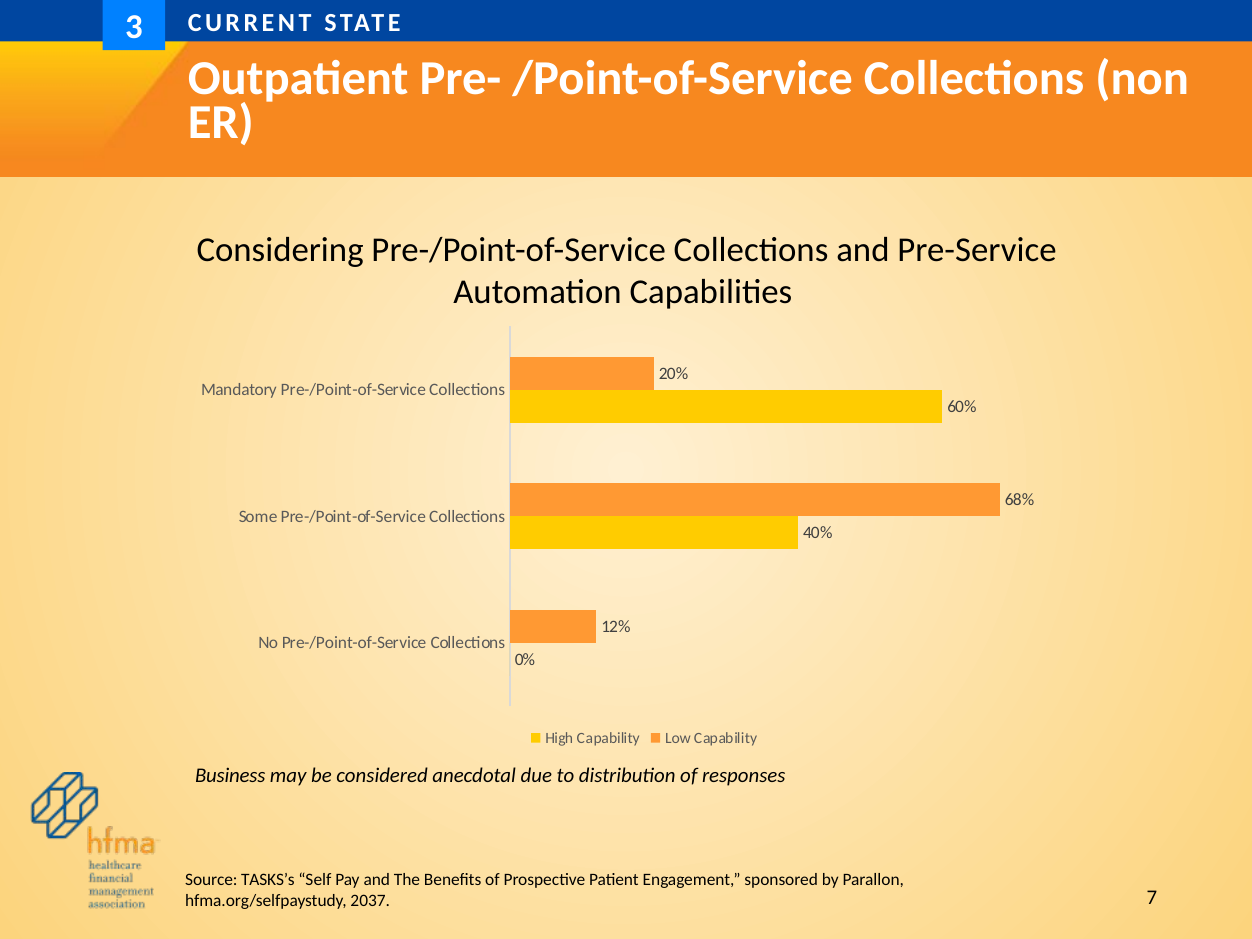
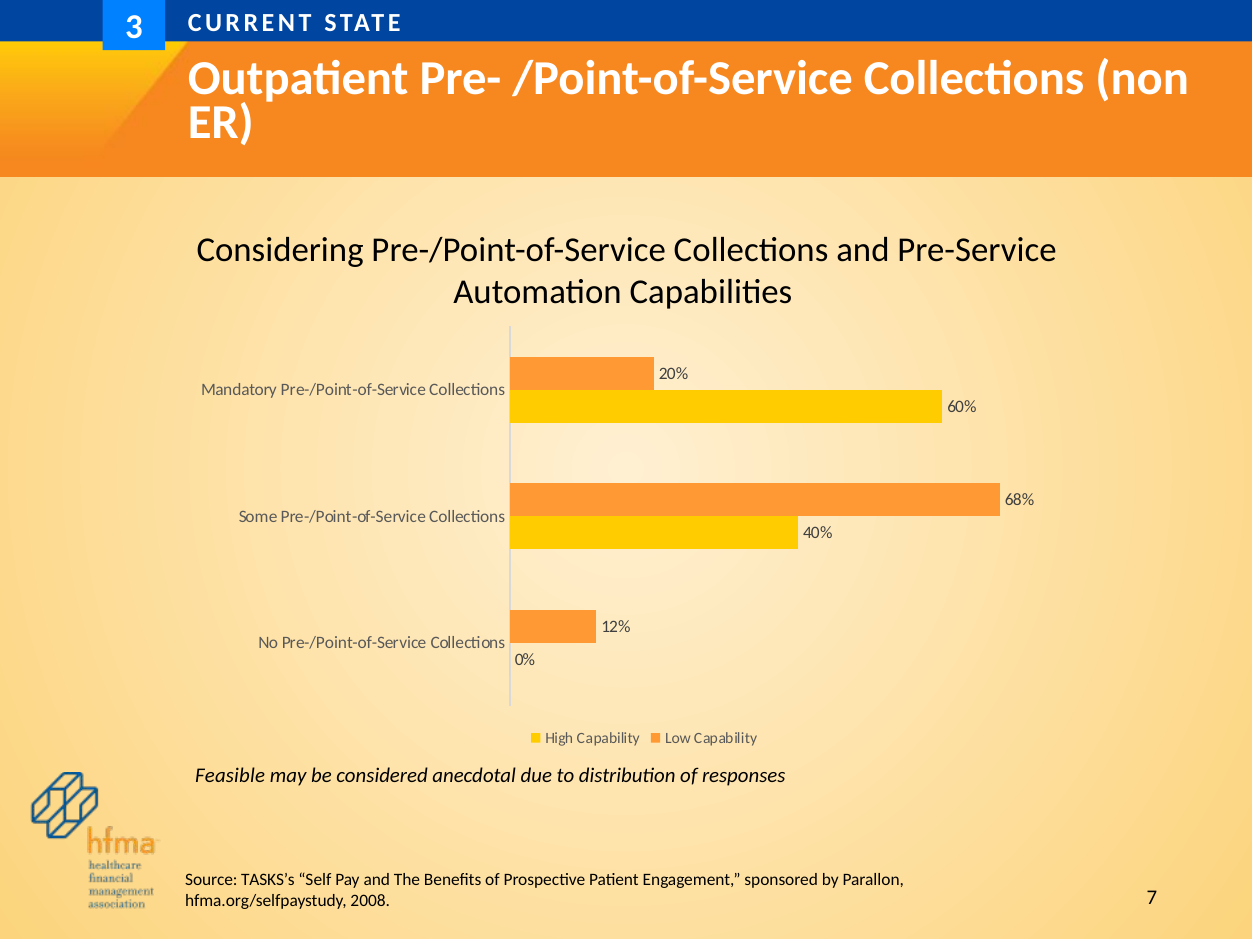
Business: Business -> Feasible (230, 776)
2037: 2037 -> 2008 (370, 901)
